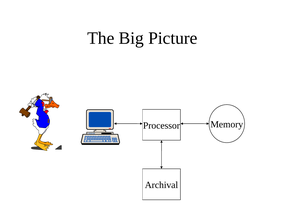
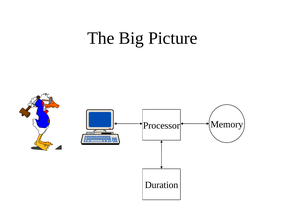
Archival: Archival -> Duration (162, 185)
